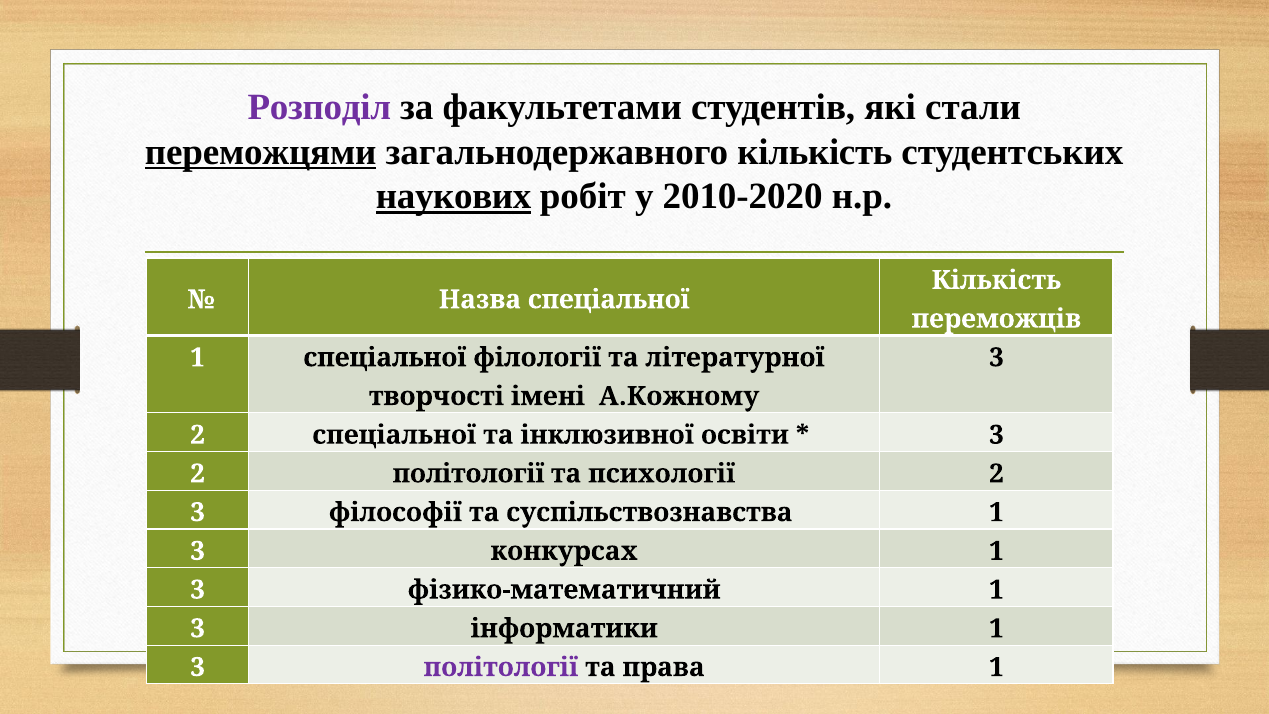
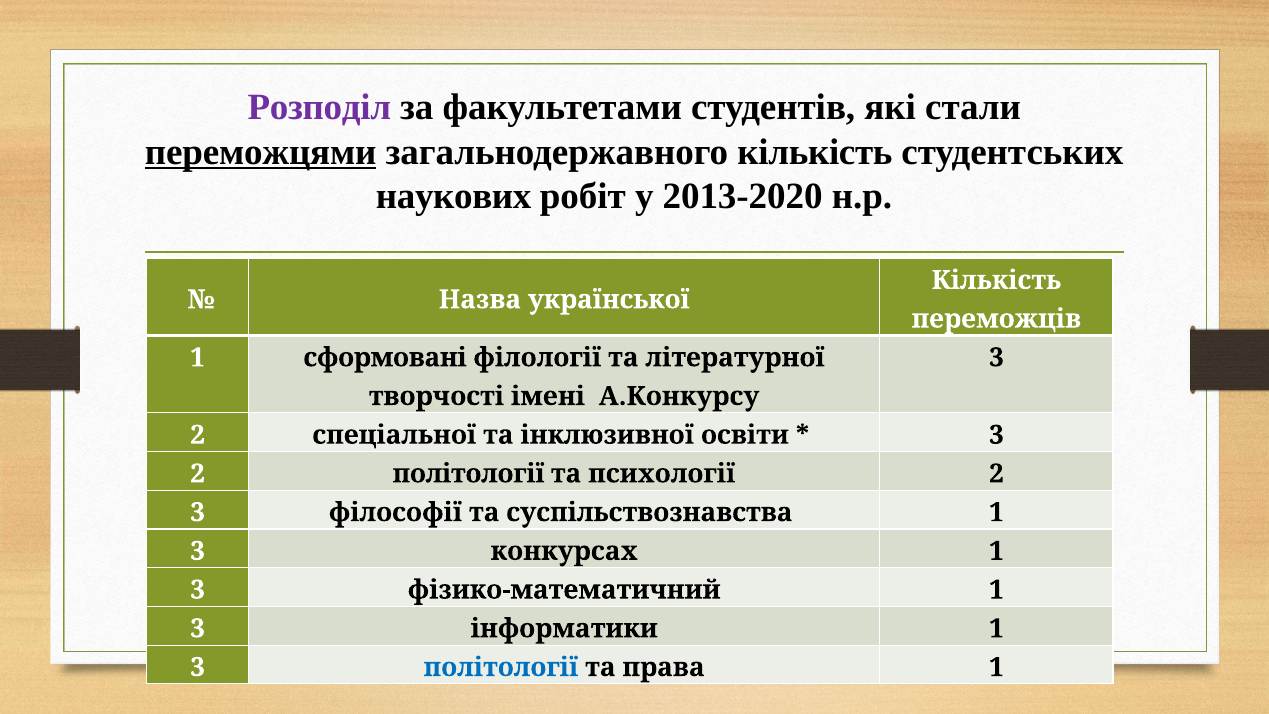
наукових underline: present -> none (454, 197)
2010-2020: 2010-2020 -> 2013-2020 (743, 197)
Назва спеціальної: спеціальної -> української (609, 299)
1 спеціальної: спеціальної -> сформовані (385, 358)
А.Кожному: А.Кожному -> А.Конкурсу (679, 396)
політології colour: purple -> blue (501, 667)
